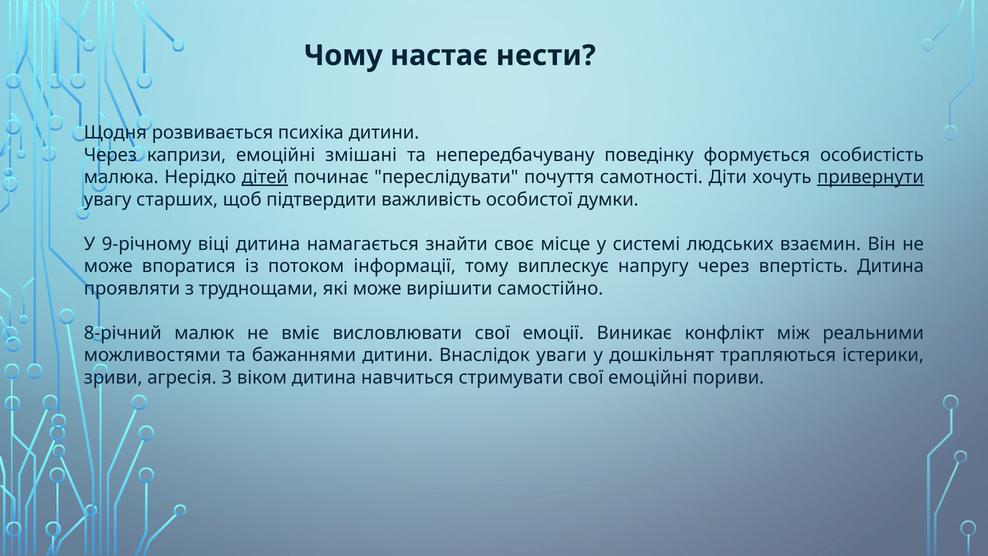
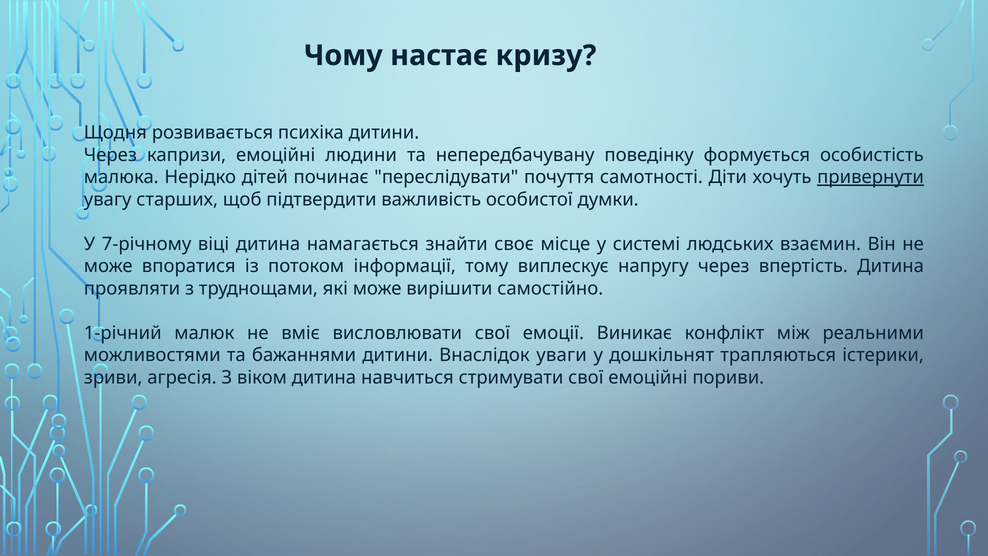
нести: нести -> кризу (546, 56)
змішані: змішані -> людини (361, 155)
дітей underline: present -> none (265, 177)
9-річному: 9-річному -> 7-річному (147, 244)
8-річний: 8-річний -> 1-річний (123, 333)
